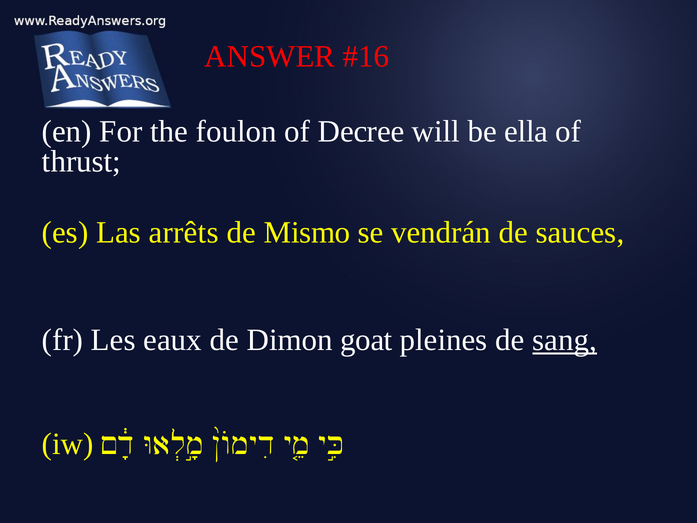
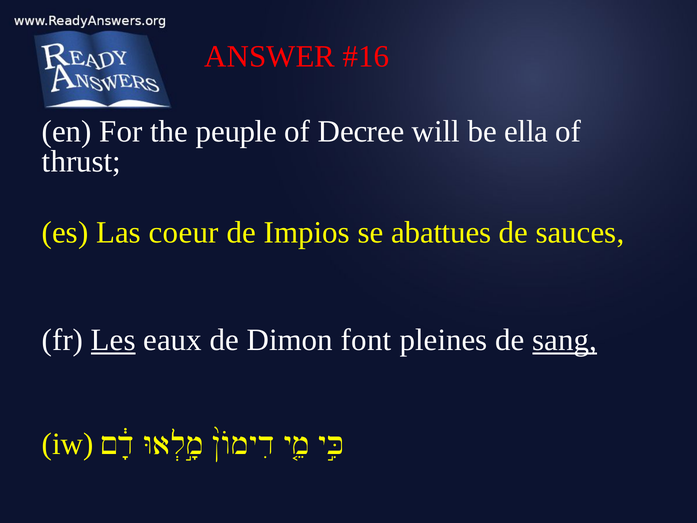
foulon: foulon -> peuple (236, 132)
arrêts: arrêts -> coeur (184, 233)
Mismo: Mismo -> Impios (307, 233)
vendrán: vendrán -> abattues (441, 233)
Les underline: none -> present (113, 340)
goat: goat -> font (366, 340)
